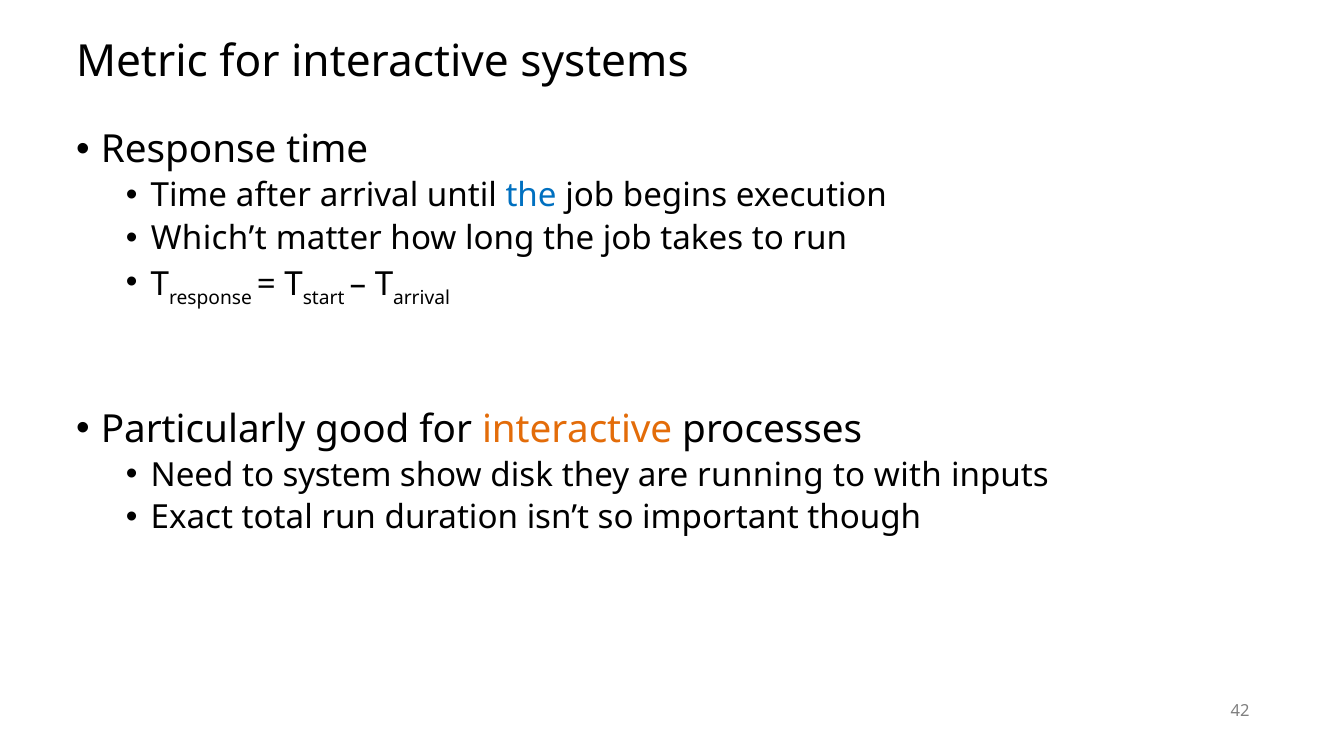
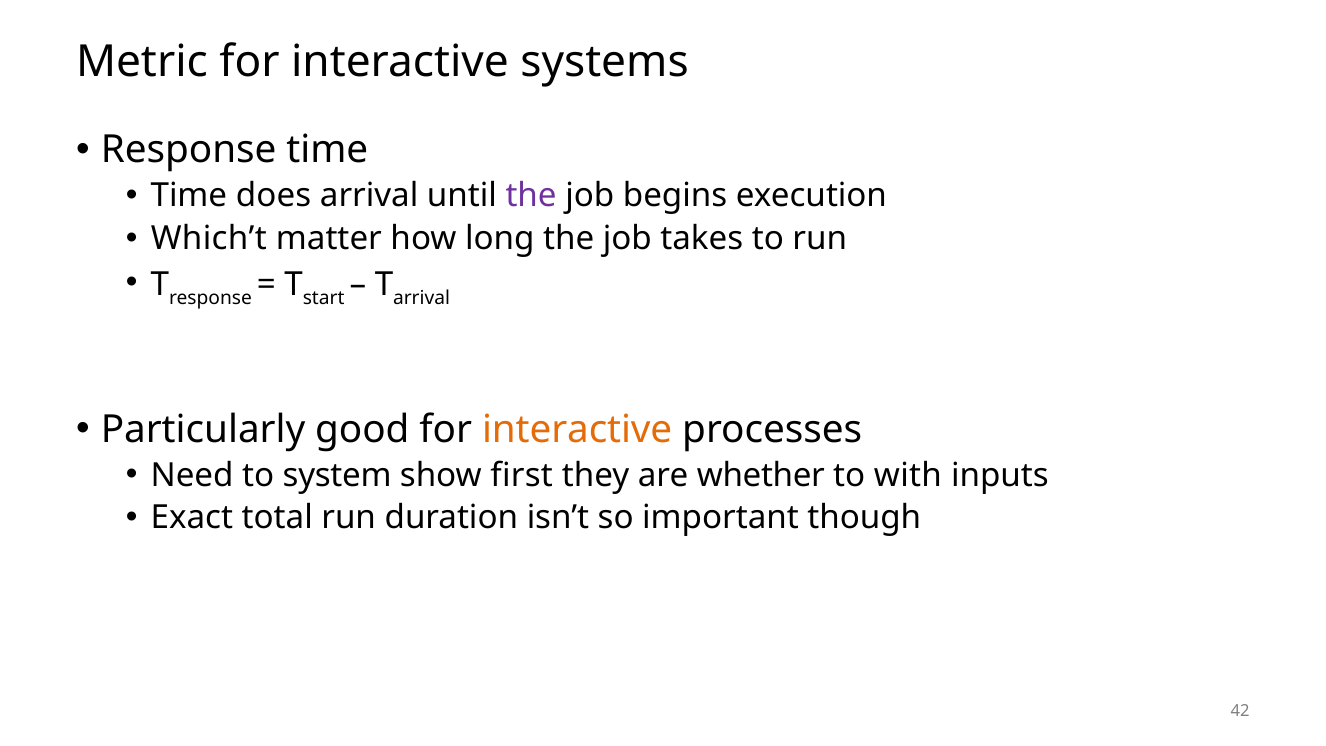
after: after -> does (274, 196)
the colour: blue -> purple (531, 196)
disk: disk -> first (522, 475)
running: running -> whether (761, 475)
